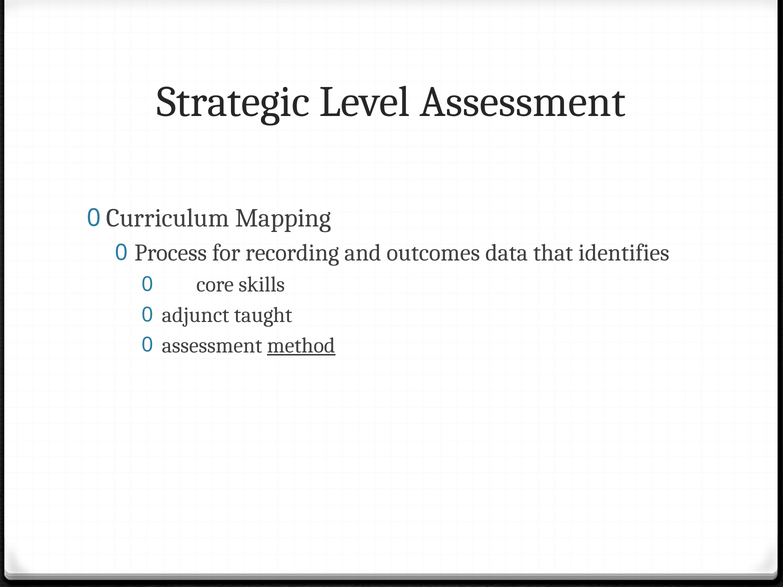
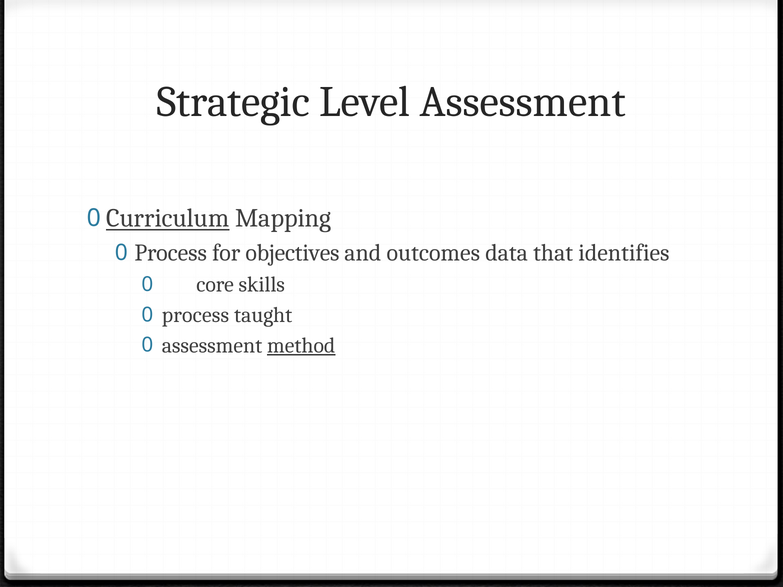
Curriculum underline: none -> present (168, 218)
recording: recording -> objectives (292, 253)
adjunct: adjunct -> process (195, 315)
